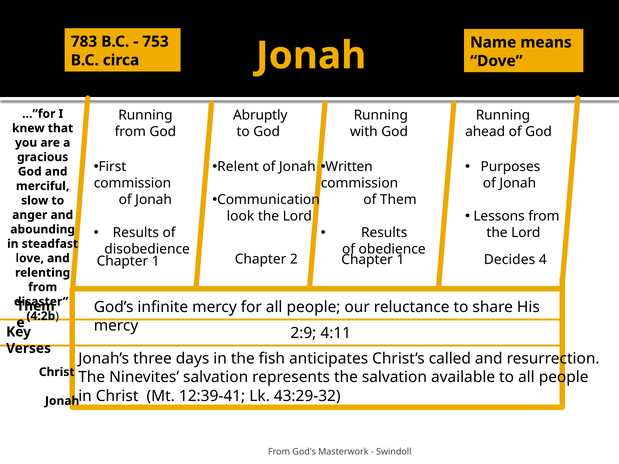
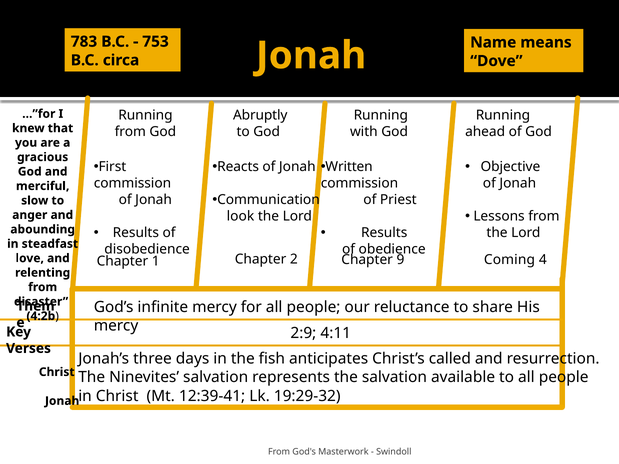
Relent: Relent -> Reacts (238, 167)
Purposes: Purposes -> Objective (510, 167)
of Them: Them -> Priest (398, 200)
2 Chapter 1: 1 -> 9 (400, 260)
Decides: Decides -> Coming (509, 260)
43:29-32: 43:29-32 -> 19:29-32 (307, 396)
